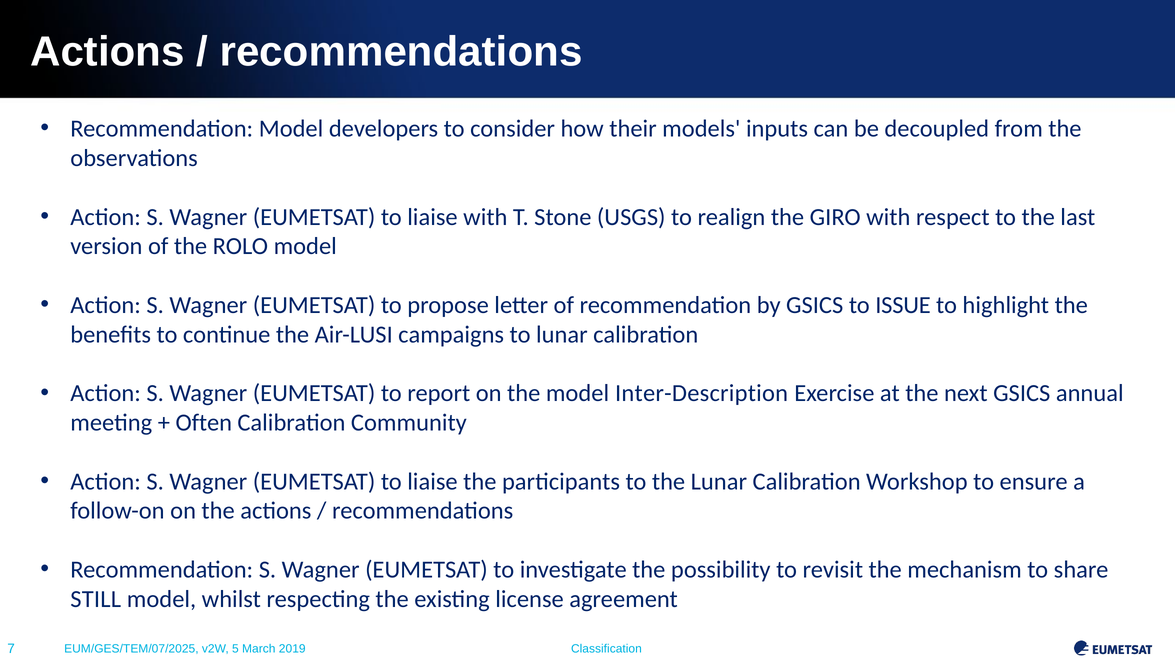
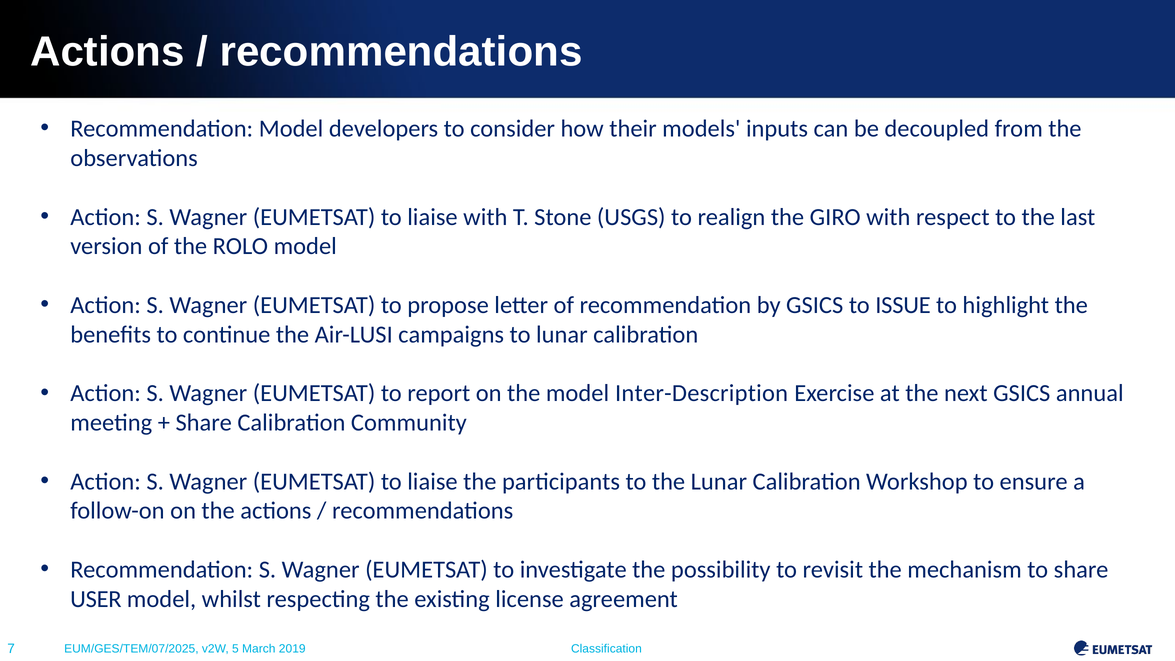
Often: Often -> Share (204, 423)
STILL: STILL -> USER (96, 599)
